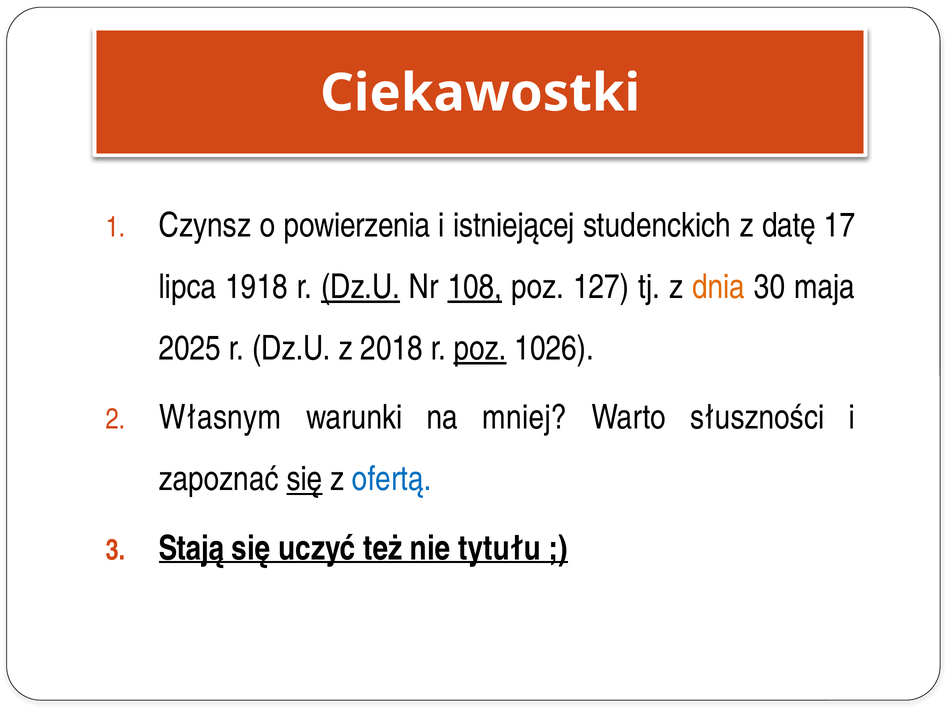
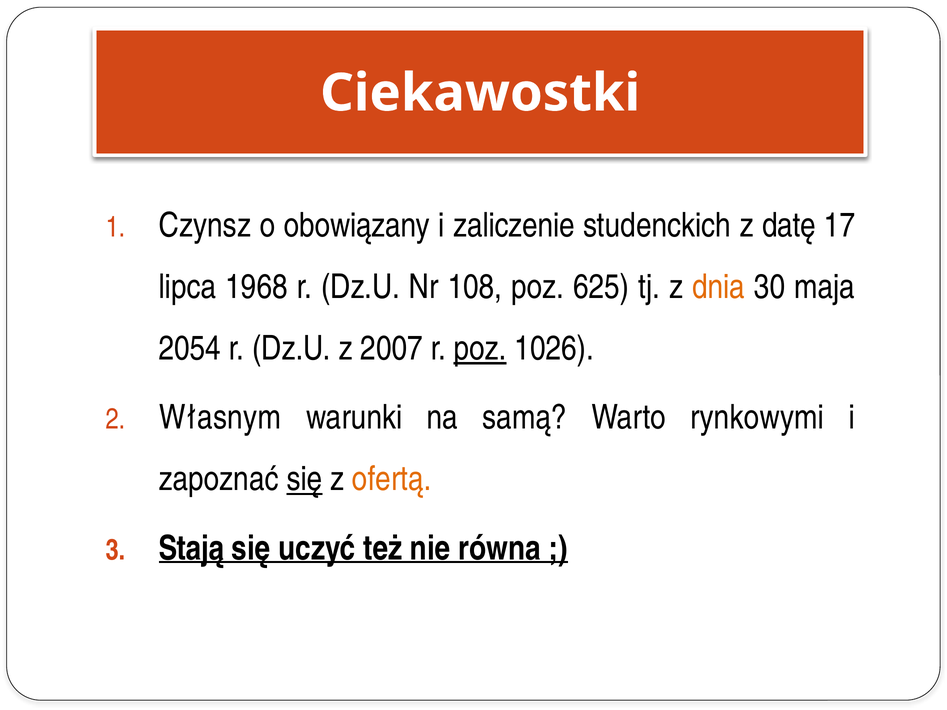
powierzenia: powierzenia -> obowiązany (357, 226)
istniejącej: istniejącej -> zaliczenie (514, 226)
1918: 1918 -> 1968 (257, 287)
Dz.U underline: present -> none (361, 287)
108 underline: present -> none (475, 287)
127: 127 -> 625 (601, 287)
2025: 2025 -> 2054 (190, 349)
2018: 2018 -> 2007 (392, 349)
mniej: mniej -> samą (525, 418)
słuszności: słuszności -> rynkowymi (757, 418)
ofertą colour: blue -> orange (392, 479)
tytułu: tytułu -> równa (500, 548)
